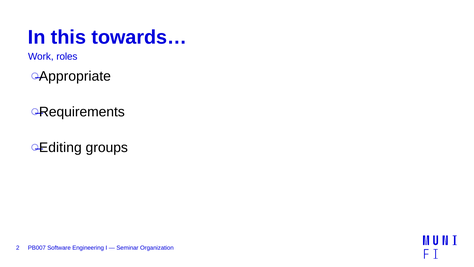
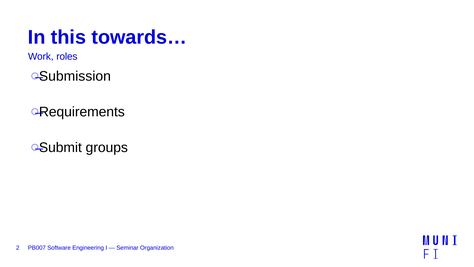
Appropriate: Appropriate -> Submission (75, 76)
Editing: Editing -> Submit (60, 147)
